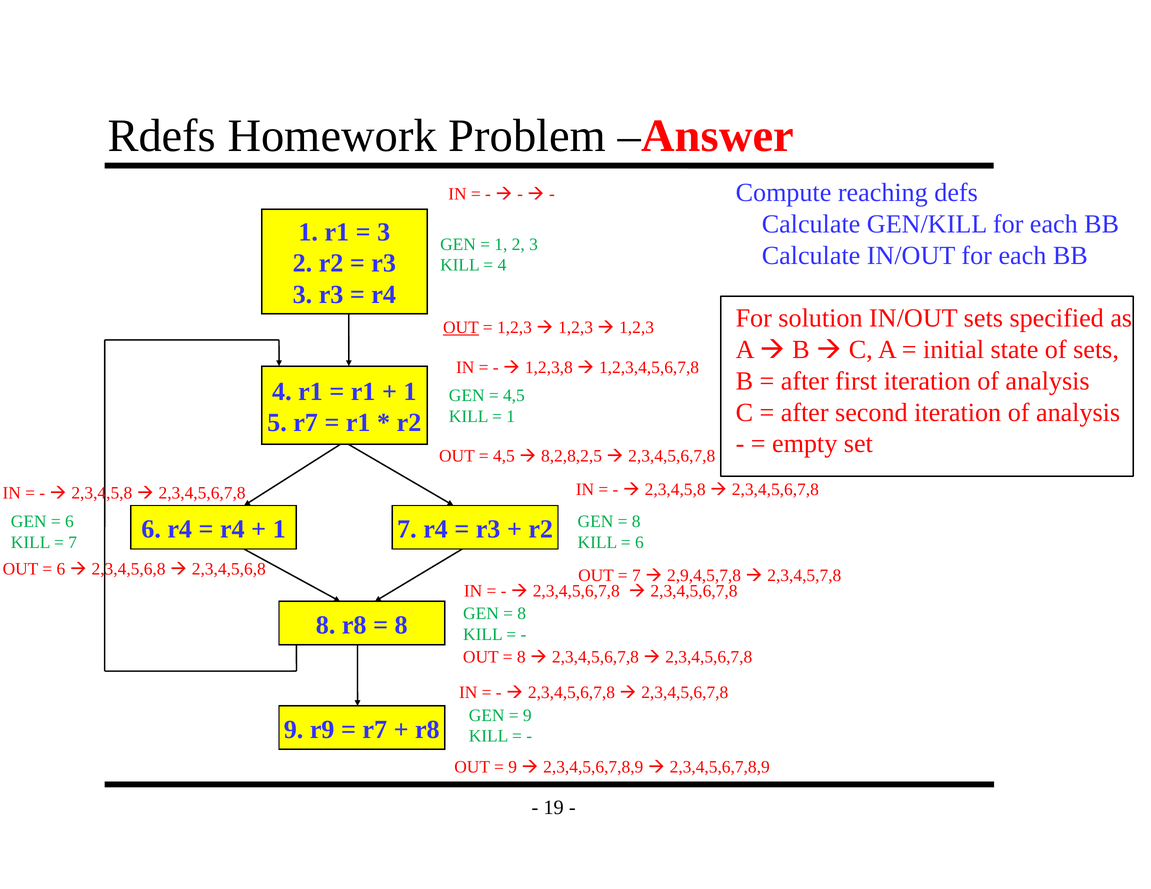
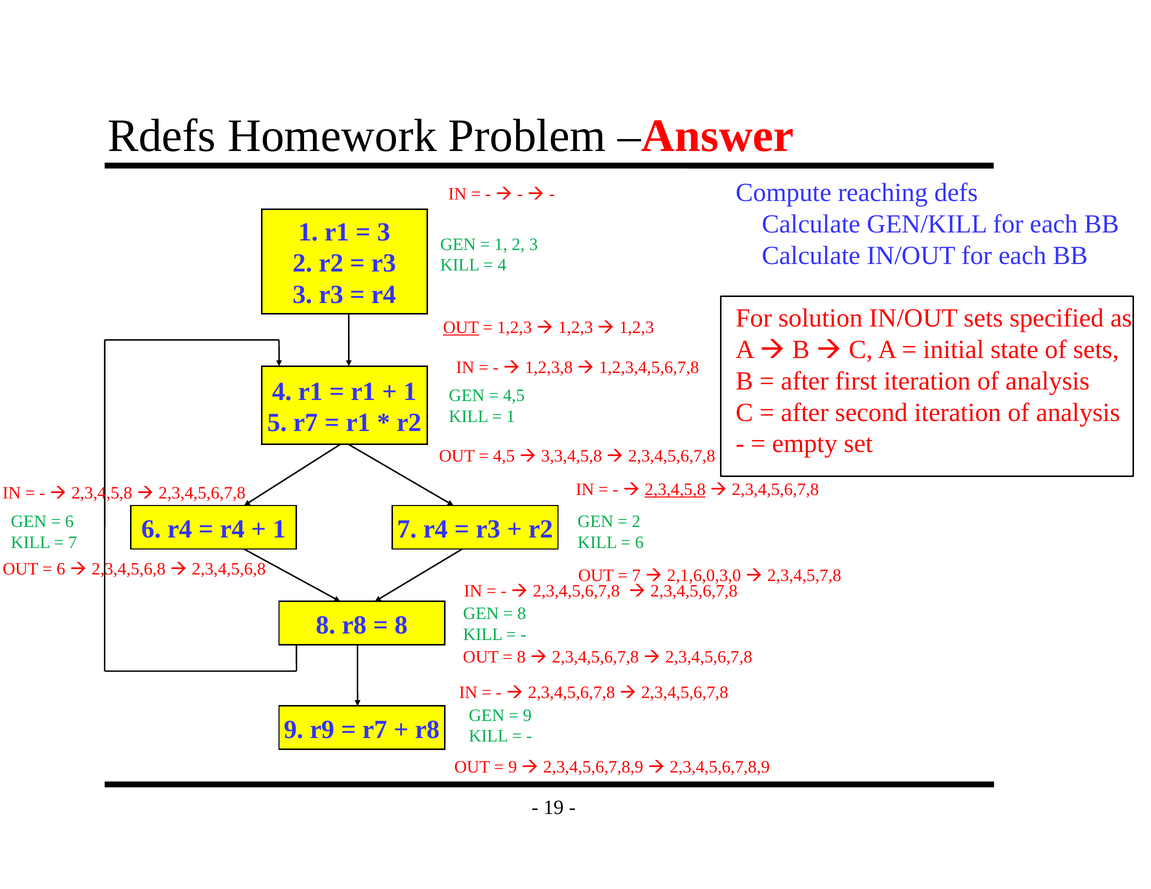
8,2,8,2,5: 8,2,8,2,5 -> 3,3,4,5,8 (572, 456)
2,3,4,5,8 underline: none -> present (675, 490)
8: 8 -> 2 (636, 522)
2,9,4,5,7,8: 2,9,4,5,7,8 -> 2,1,6,0,3,0 (704, 576)
